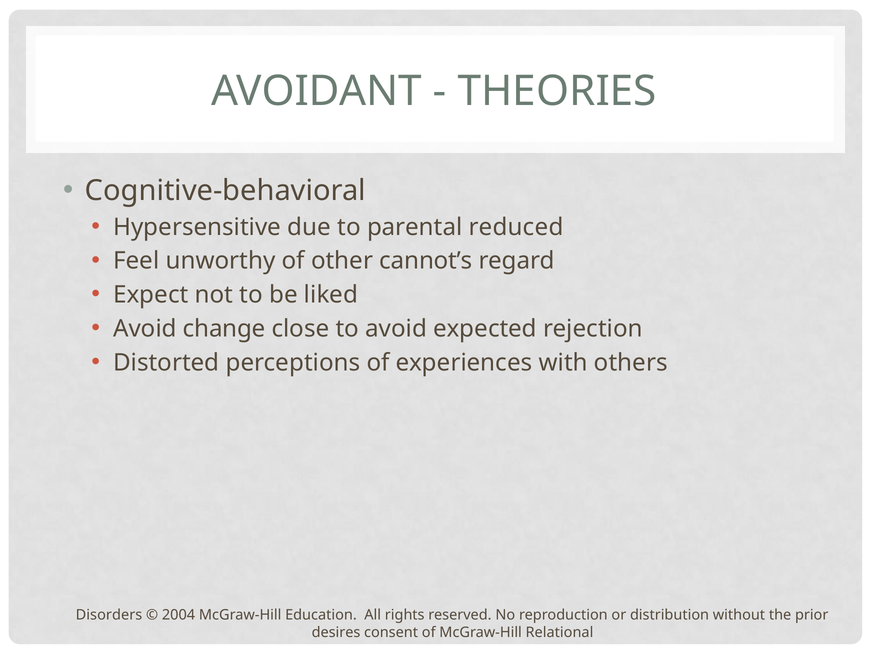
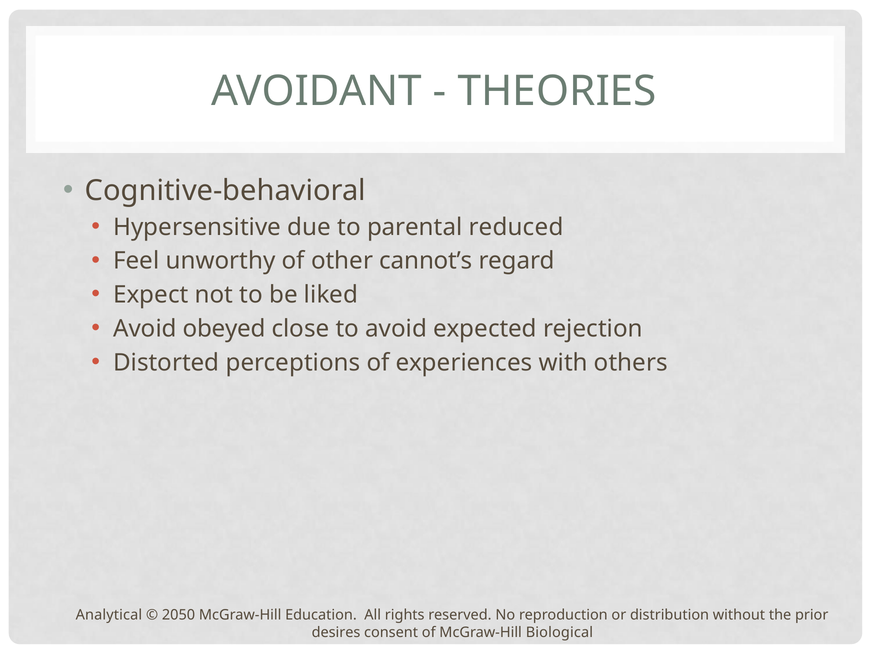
change: change -> obeyed (224, 329)
Disorders: Disorders -> Analytical (109, 615)
2004: 2004 -> 2050 (179, 615)
Relational: Relational -> Biological (559, 633)
